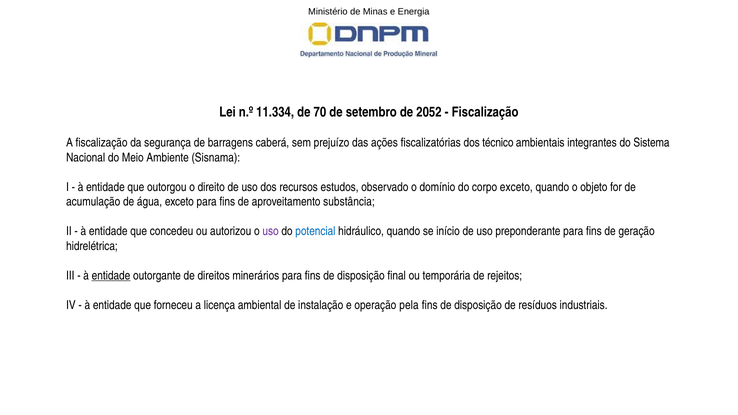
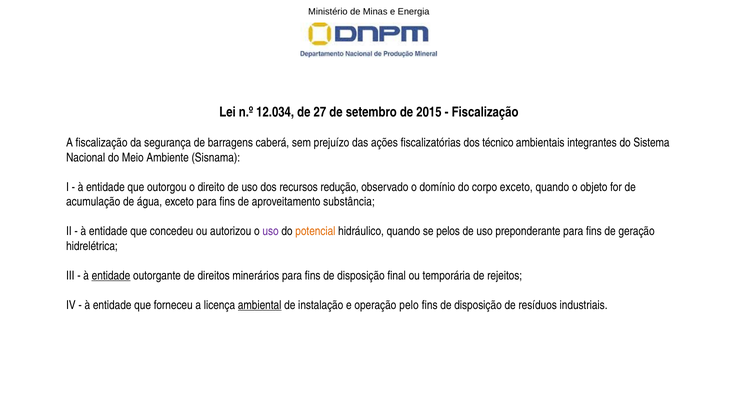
11.334: 11.334 -> 12.034 (275, 112)
70: 70 -> 27 (320, 112)
2052: 2052 -> 2015 (429, 112)
estudos: estudos -> redução (340, 187)
potencial colour: blue -> orange (315, 231)
início: início -> pelos (448, 231)
ambiental underline: none -> present (260, 305)
pela: pela -> pelo (409, 305)
